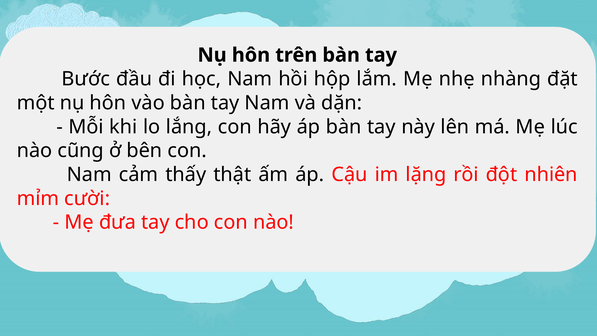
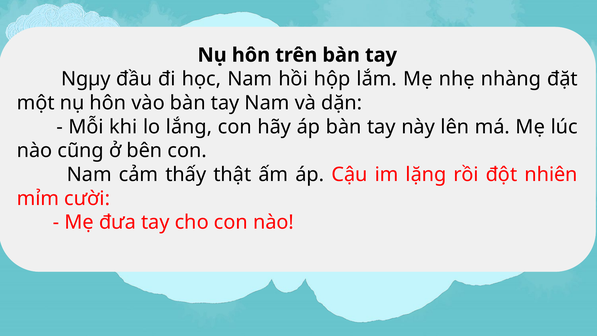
Bước: Bước -> Ngµy (86, 79)
